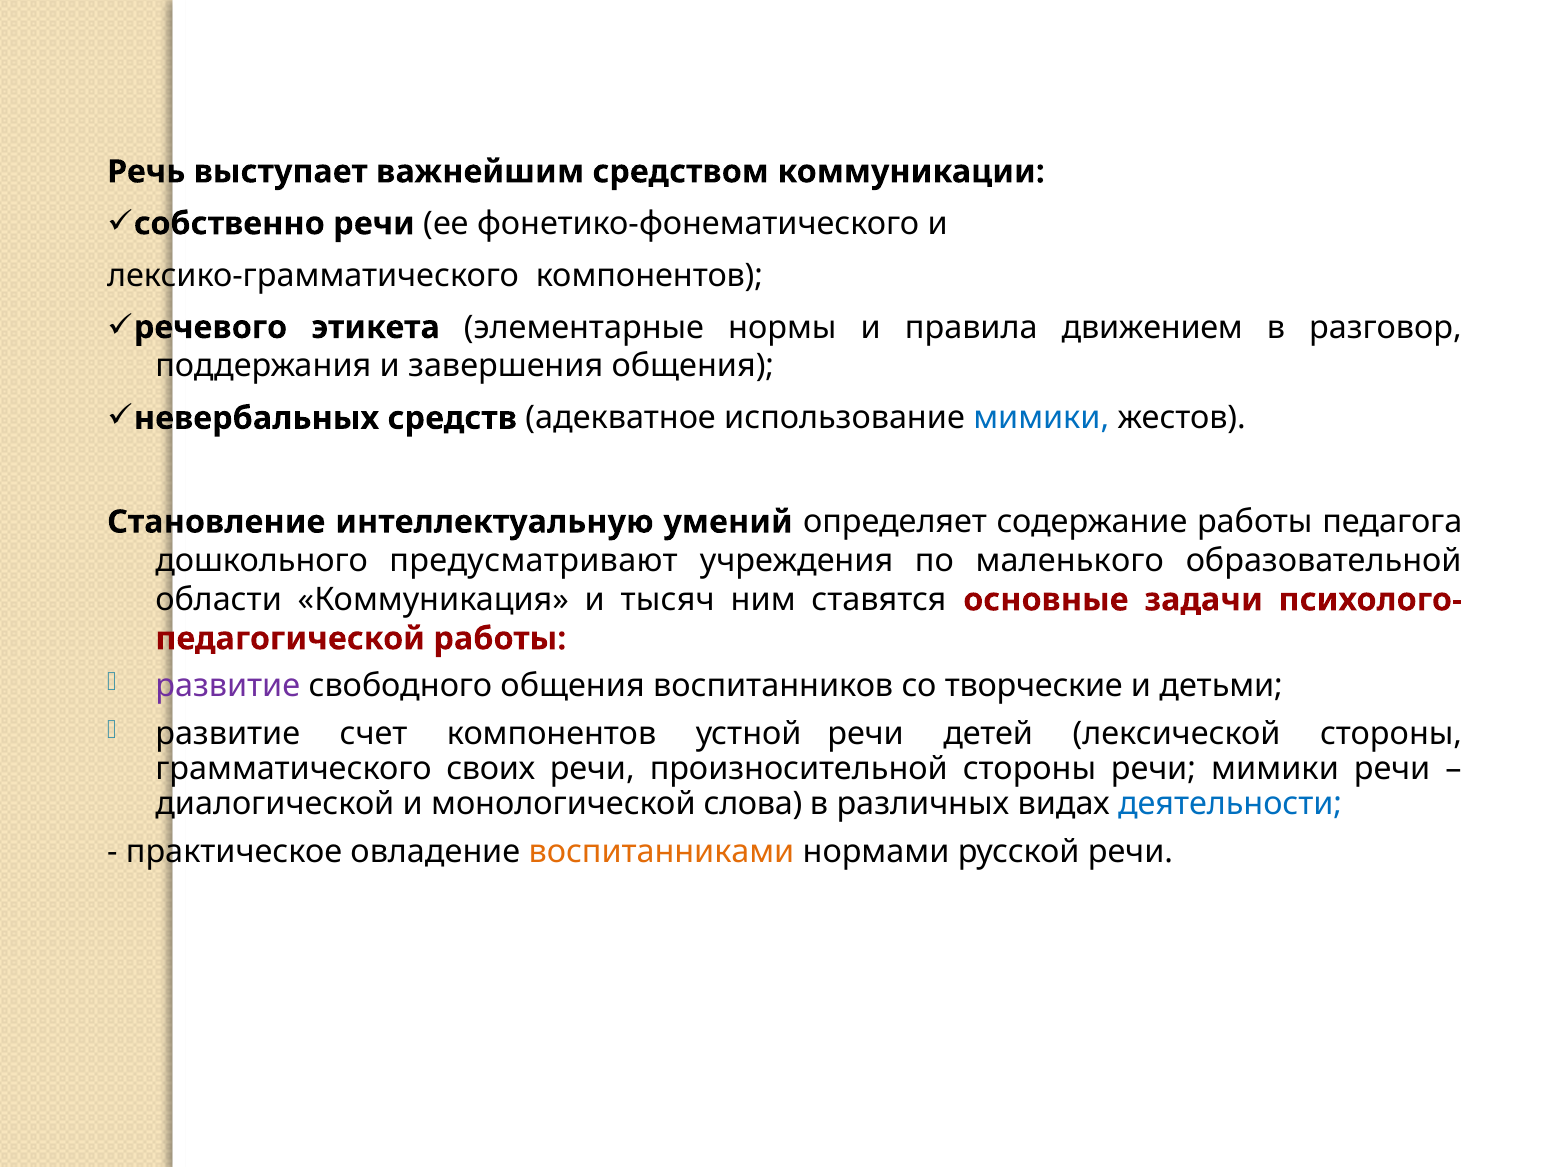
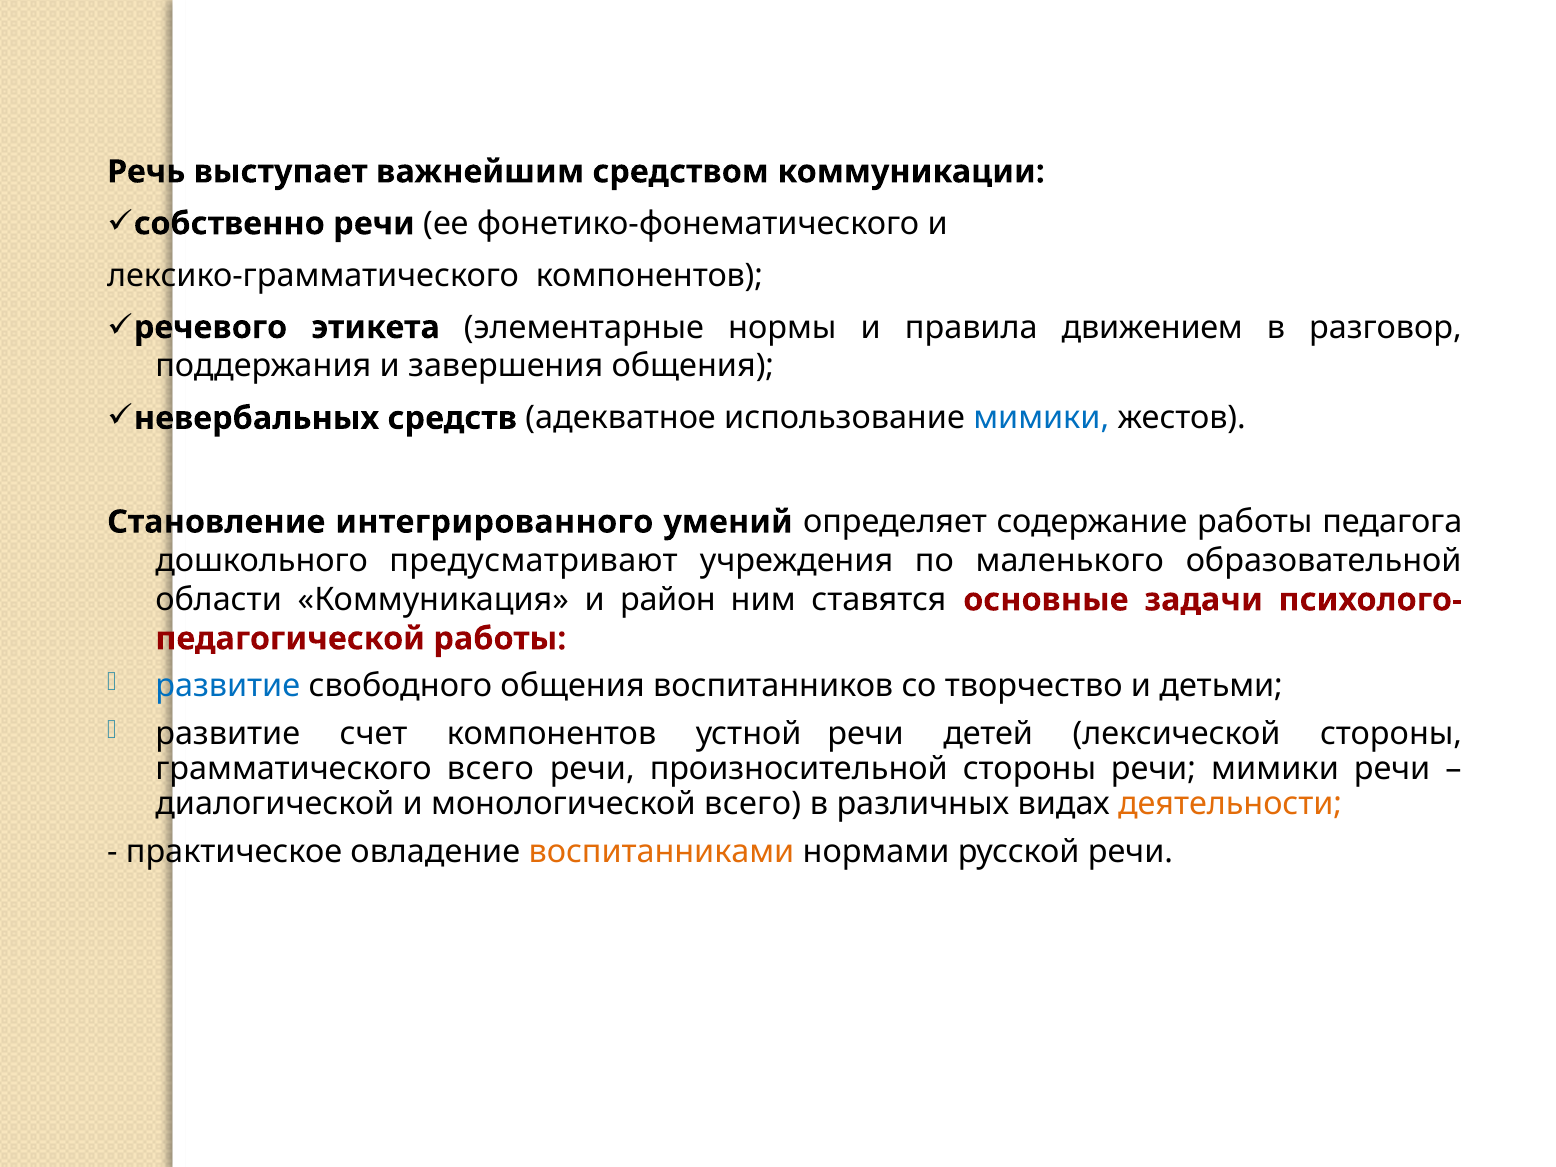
интеллектуальную: интеллектуальную -> интегрированного (494, 522)
тысяч: тысяч -> район (668, 600)
развитие colour: purple -> blue (228, 686)
творческие: творческие -> творчество (1034, 686)
грамматического своих: своих -> всего (490, 769)
монологической слова: слова -> всего (753, 804)
деятельности colour: blue -> orange (1230, 804)
